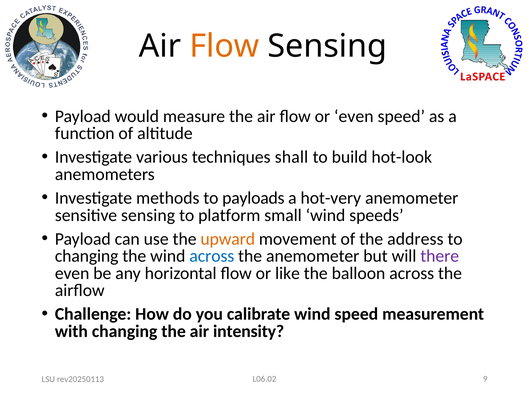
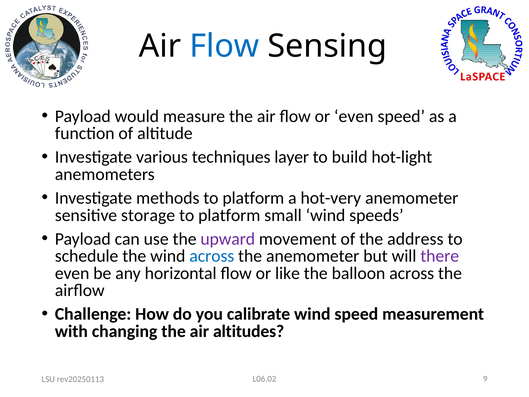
Flow colour: orange -> blue (224, 46)
shall: shall -> layer (292, 157)
hot-look: hot-look -> hot-light (402, 157)
methods to payloads: payloads -> platform (253, 198)
sensitive sensing: sensing -> storage (148, 215)
upward colour: orange -> purple (228, 239)
changing: changing -> schedule (87, 256)
intensity: intensity -> altitudes (249, 331)
